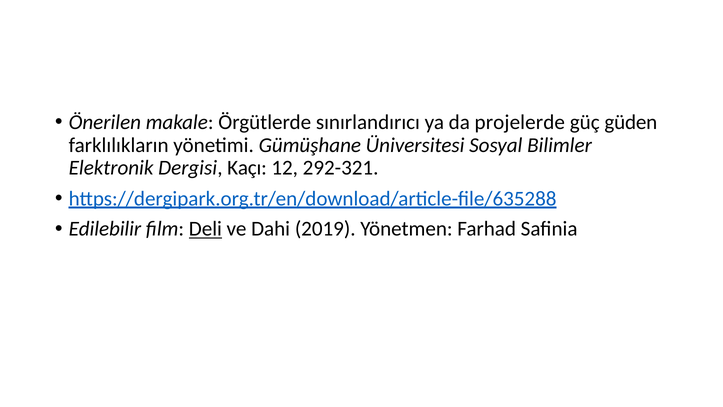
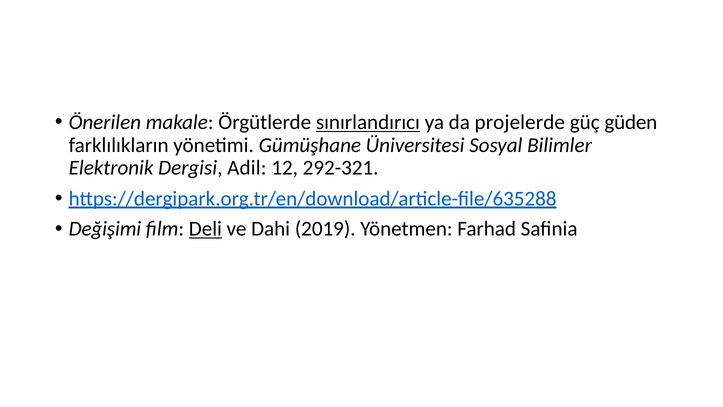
sınırlandırıcı underline: none -> present (368, 122)
Kaçı: Kaçı -> Adil (247, 168)
Edilebilir: Edilebilir -> Değişimi (105, 229)
